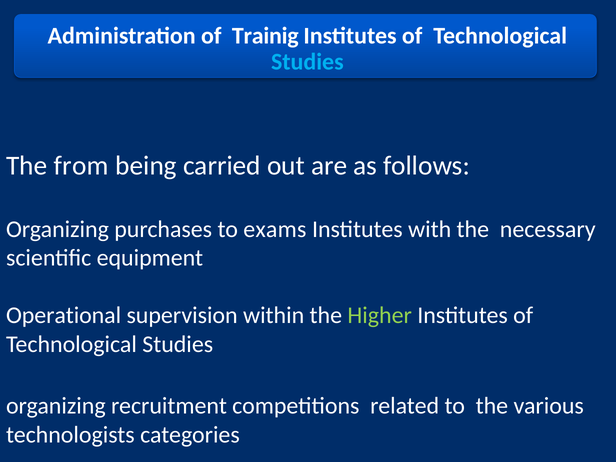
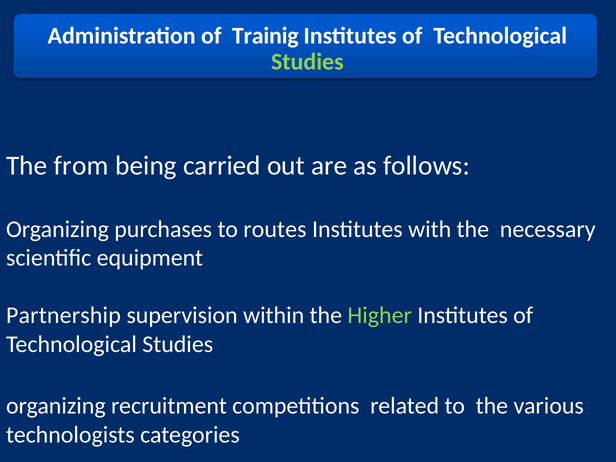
Studies colour: light blue -> light green (307, 62)
exams: exams -> routes (275, 229)
Operational: Operational -> Partnership (63, 315)
